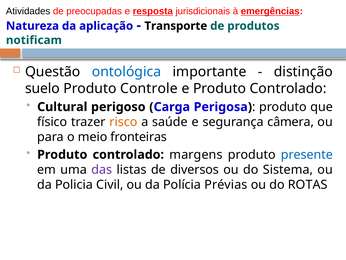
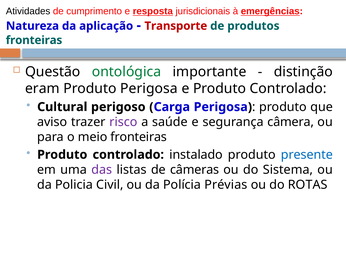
preocupadas: preocupadas -> cumprimento (94, 11)
Transporte colour: black -> red (176, 26)
notificam: notificam -> fronteiras (34, 40)
ontológica colour: blue -> green (127, 72)
suelo: suelo -> eram (42, 88)
Produto Controle: Controle -> Perigosa (149, 88)
físico: físico -> aviso (52, 122)
risco colour: orange -> purple (123, 122)
margens: margens -> instalado (196, 154)
diversos: diversos -> câmeras (195, 169)
